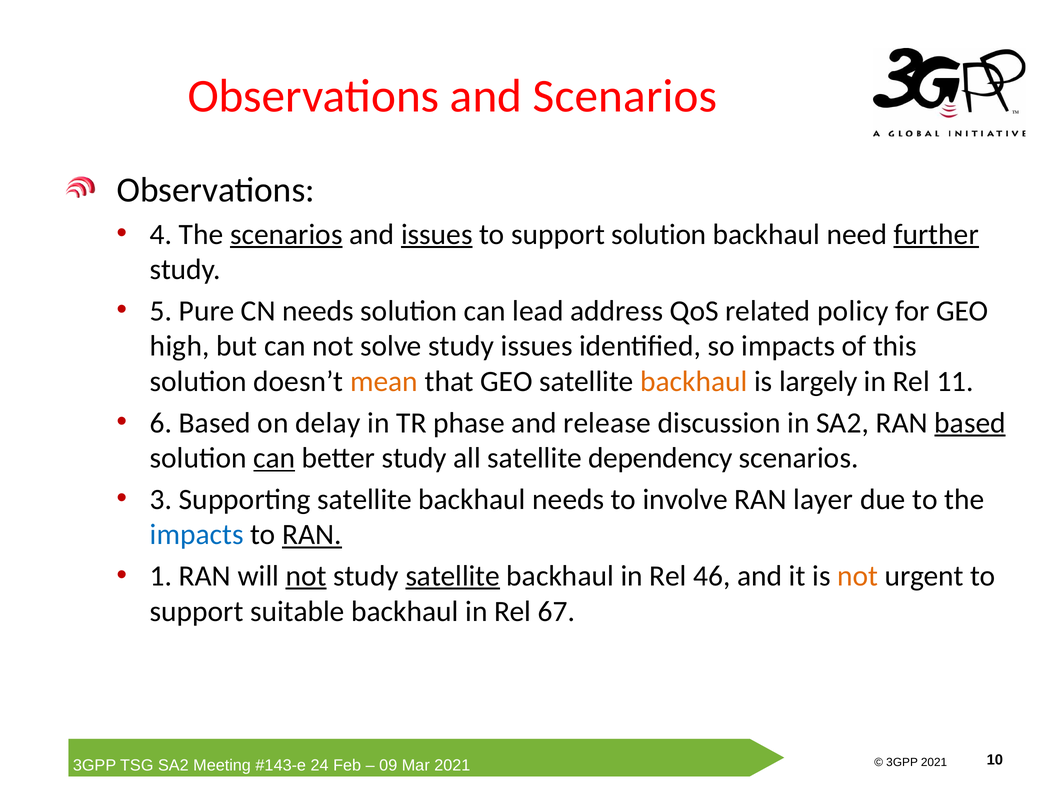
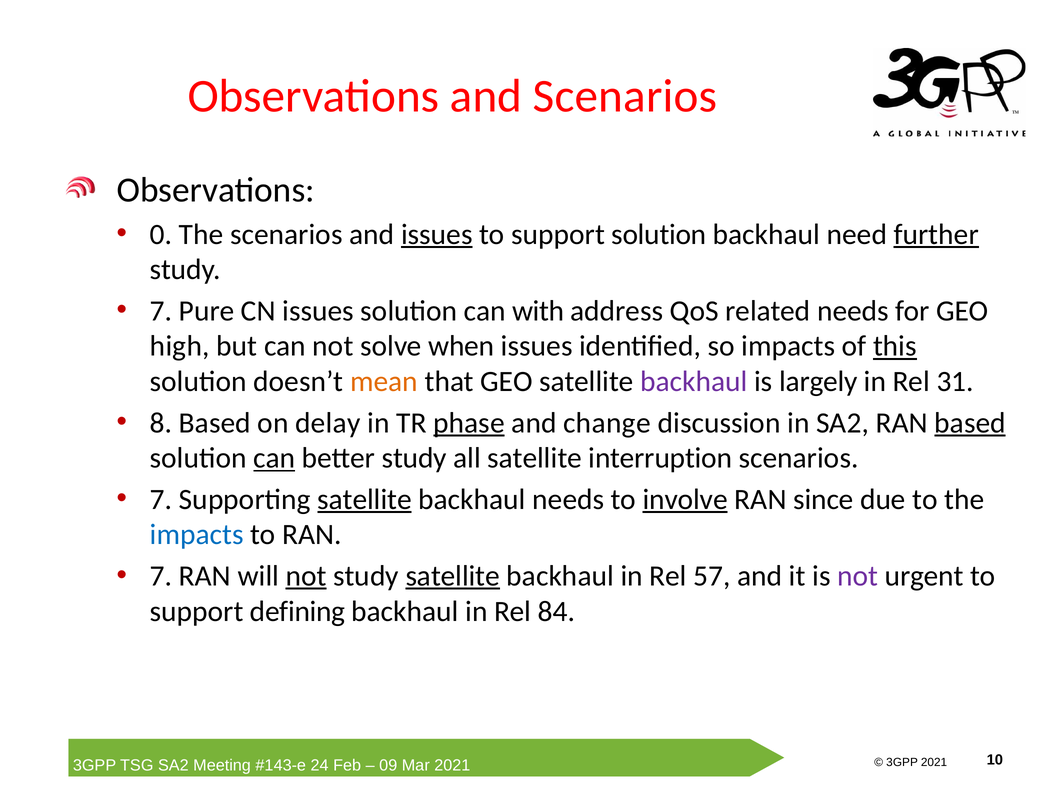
4: 4 -> 0 (161, 235)
scenarios underline: present -> none (286, 235)
5: 5 -> 7 (161, 311)
CN needs: needs -> issues (318, 311)
lead: lead -> with (538, 311)
related policy: policy -> needs (853, 311)
solve study: study -> when (461, 347)
this underline: none -> present (895, 347)
backhaul colour: orange -> purple (694, 382)
11: 11 -> 31 (955, 382)
6: 6 -> 8 (161, 423)
phase underline: none -> present (469, 423)
release: release -> change (607, 423)
dependency: dependency -> interruption (660, 459)
3: 3 -> 7 (161, 500)
satellite underline: none -> present (365, 500)
involve underline: none -> present (685, 500)
layer: layer -> since (823, 500)
RAN underline: present -> none (312, 535)
1: 1 -> 7 (161, 576)
46: 46 -> 57 (712, 576)
not colour: orange -> purple (858, 576)
suitable: suitable -> defining (298, 612)
67: 67 -> 84 (557, 612)
